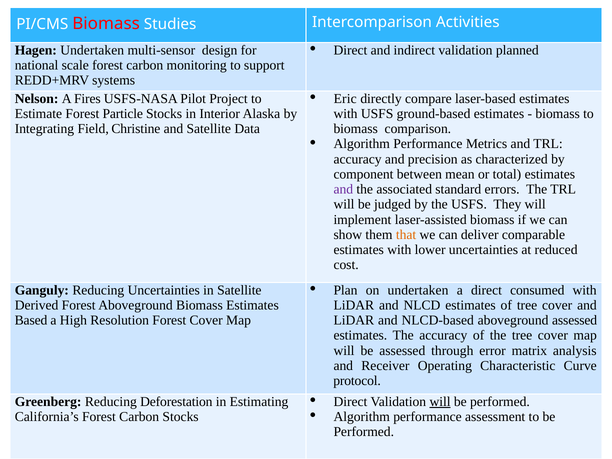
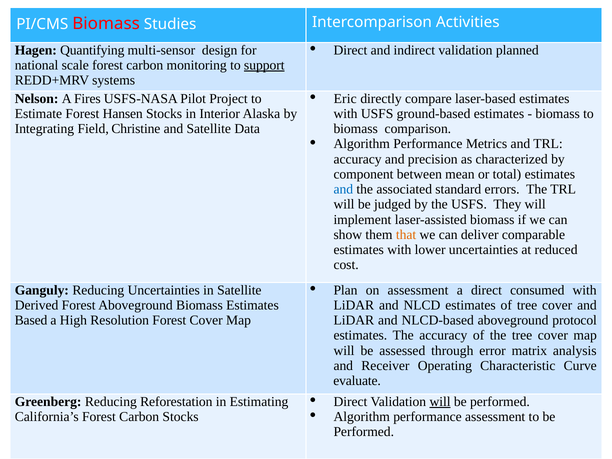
Hagen Undertaken: Undertaken -> Quantifying (92, 50)
support underline: none -> present (264, 65)
Particle: Particle -> Hansen (123, 114)
and colour: purple -> blue (343, 189)
on undertaken: undertaken -> assessment (418, 290)
aboveground assessed: assessed -> protocol (575, 320)
protocol: protocol -> evaluate (357, 381)
Deforestation: Deforestation -> Reforestation (176, 402)
